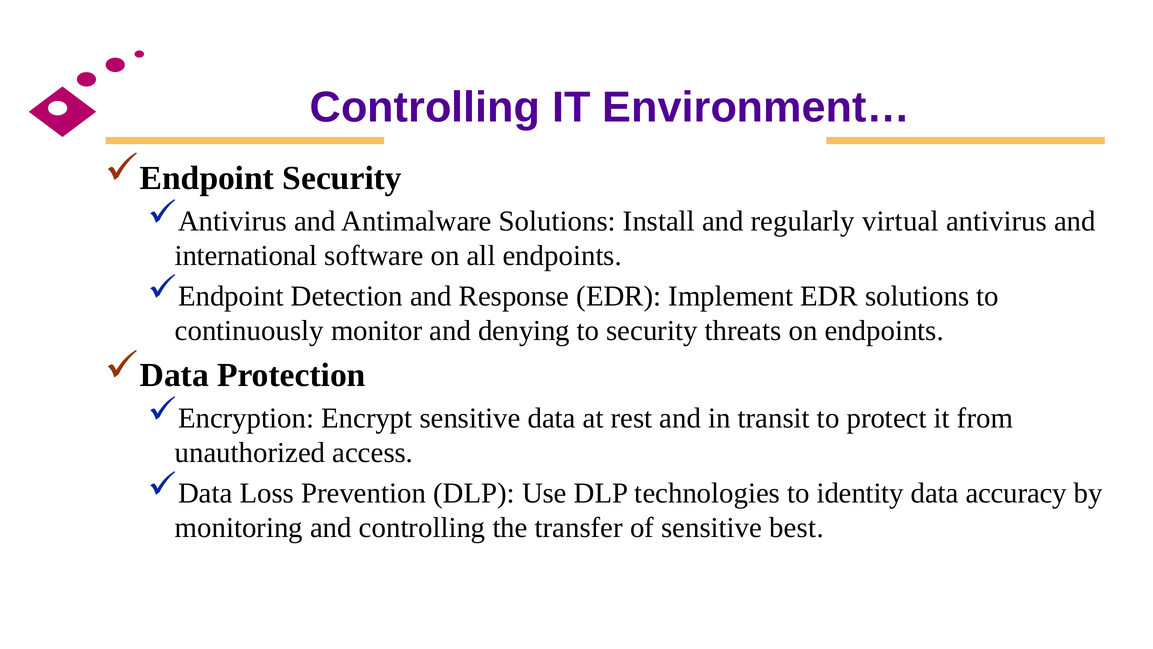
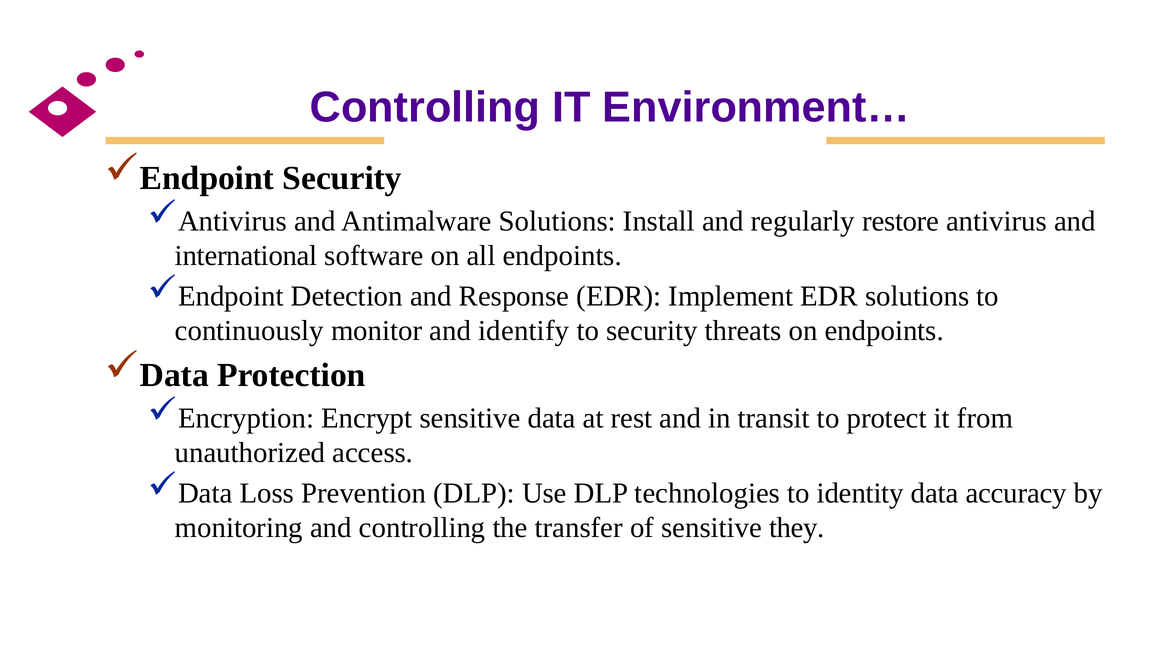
virtual: virtual -> restore (901, 221)
denying: denying -> identify (524, 330)
best: best -> they (797, 527)
